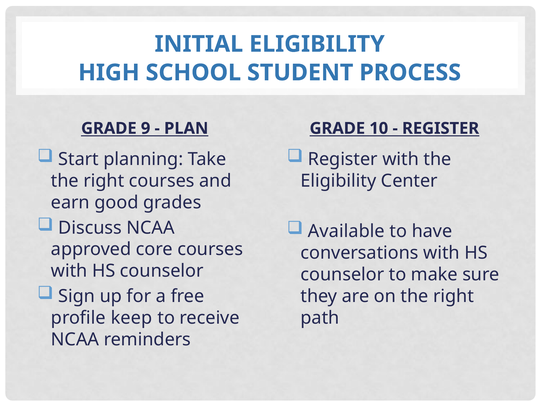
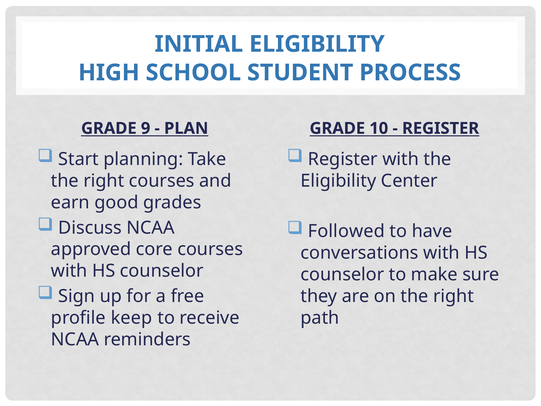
Available: Available -> Followed (346, 231)
